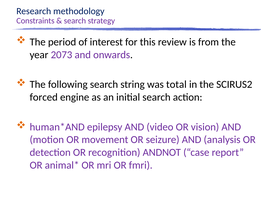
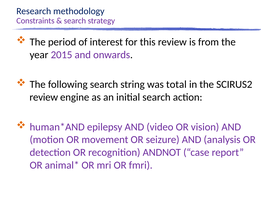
2073: 2073 -> 2015 (62, 55)
forced: forced -> review (44, 97)
